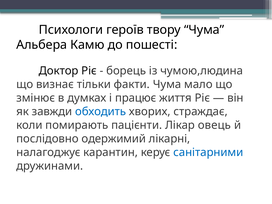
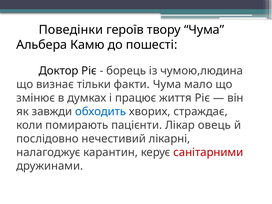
Психологи: Психологи -> Поведінки (71, 30)
одержимий: одержимий -> нечестивий (114, 139)
санітарними colour: blue -> red (208, 152)
